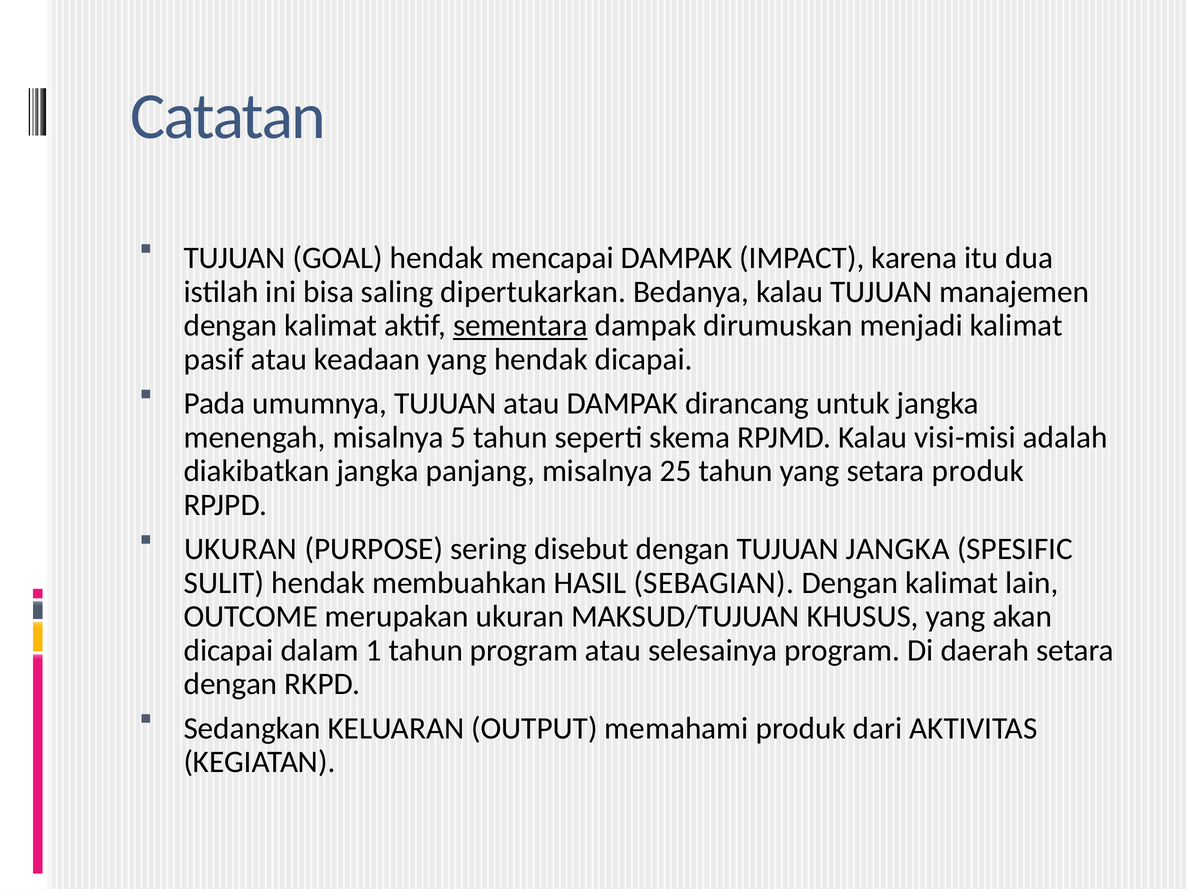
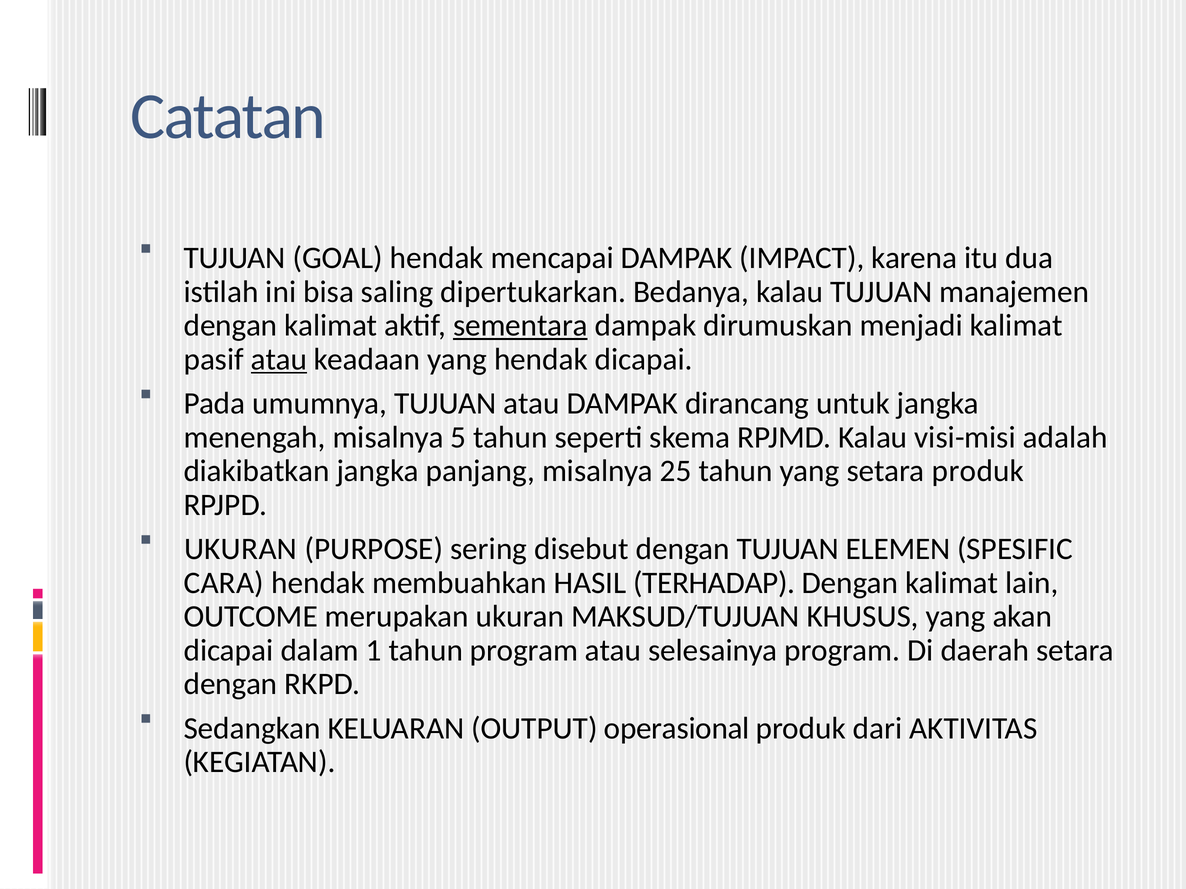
atau underline: none -> present (279, 360)
TUJUAN JANGKA: JANGKA -> ELEMEN (898, 549)
SULIT: SULIT -> CARA (224, 583)
SEBAGIAN: SEBAGIAN -> TERHADAP (714, 583)
memahami: memahami -> operasional (677, 729)
